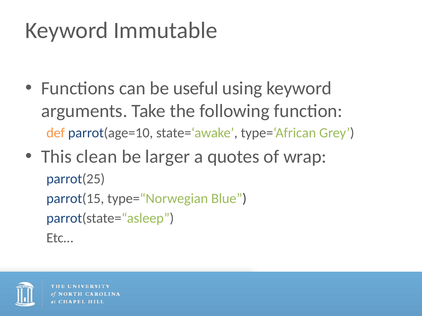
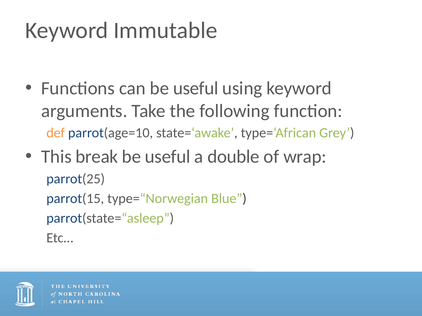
clean: clean -> break (97, 157)
larger: larger -> useful (168, 157)
quotes: quotes -> double (233, 157)
